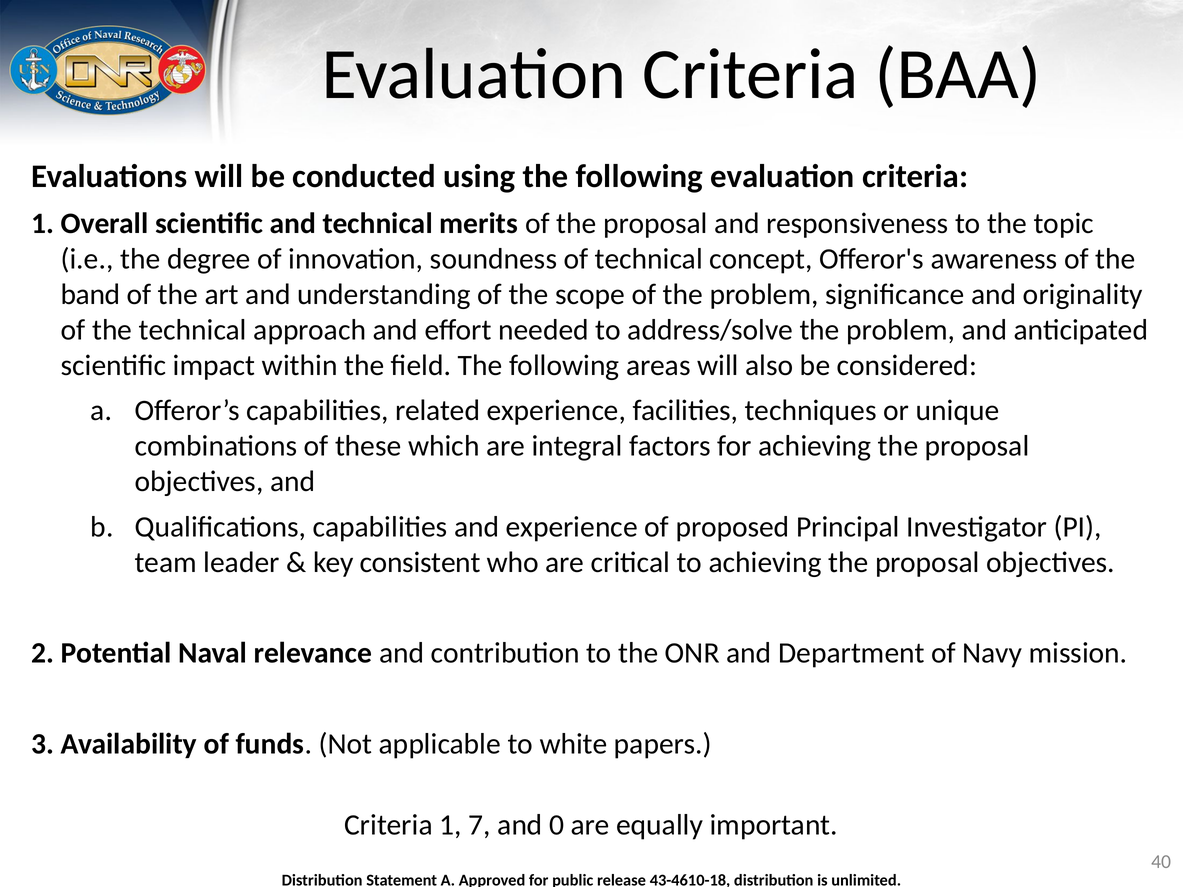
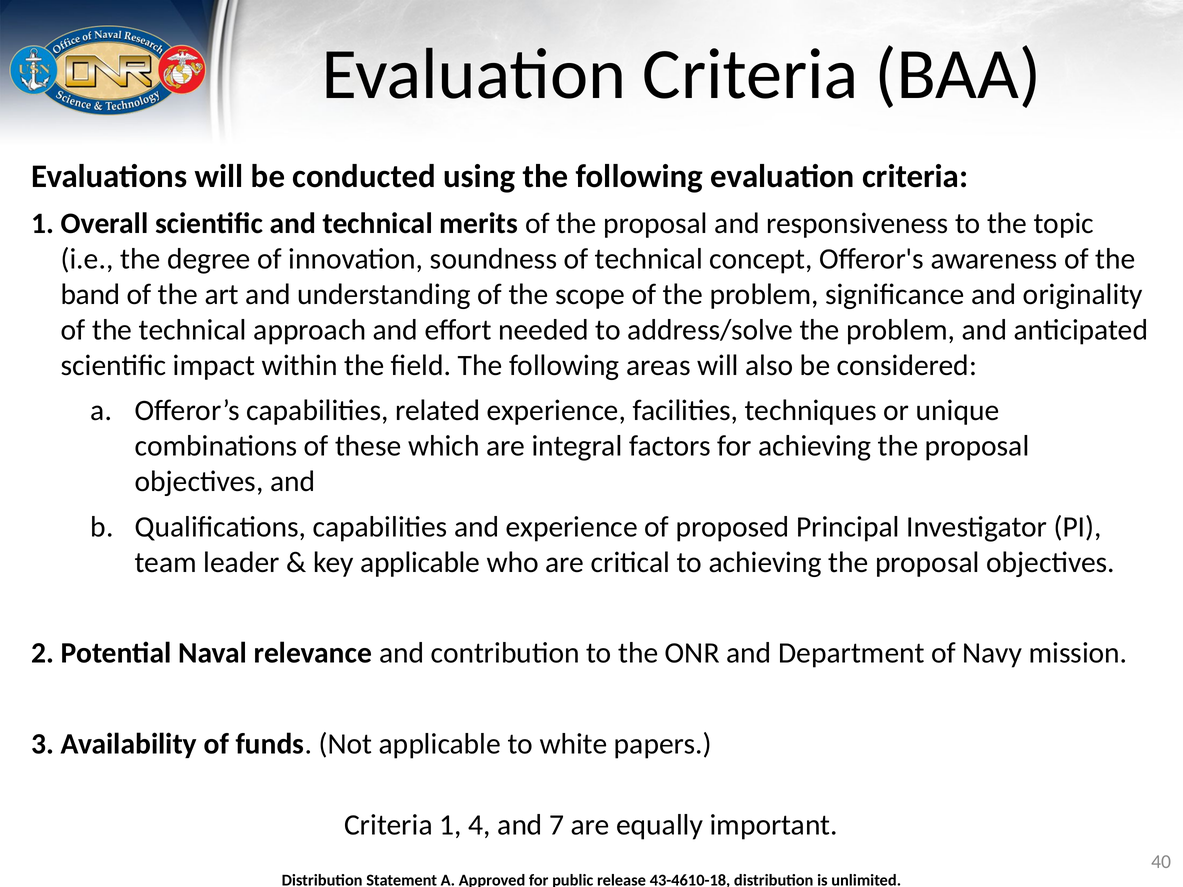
key consistent: consistent -> applicable (420, 563)
7: 7 -> 4 (479, 825)
0: 0 -> 7 (557, 825)
